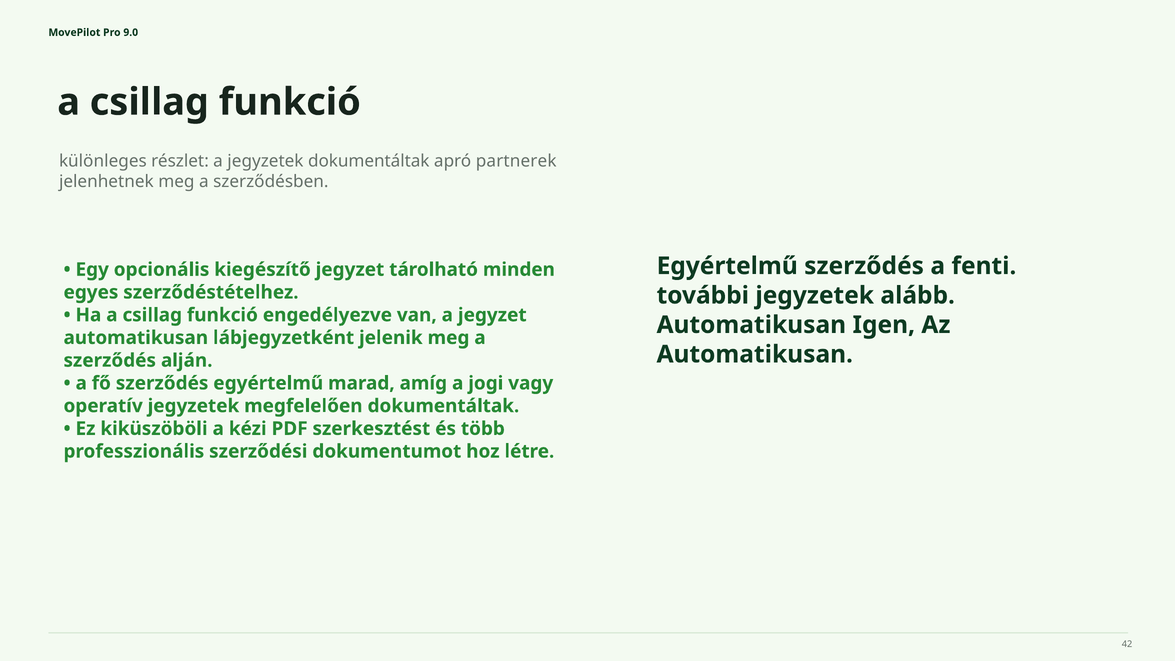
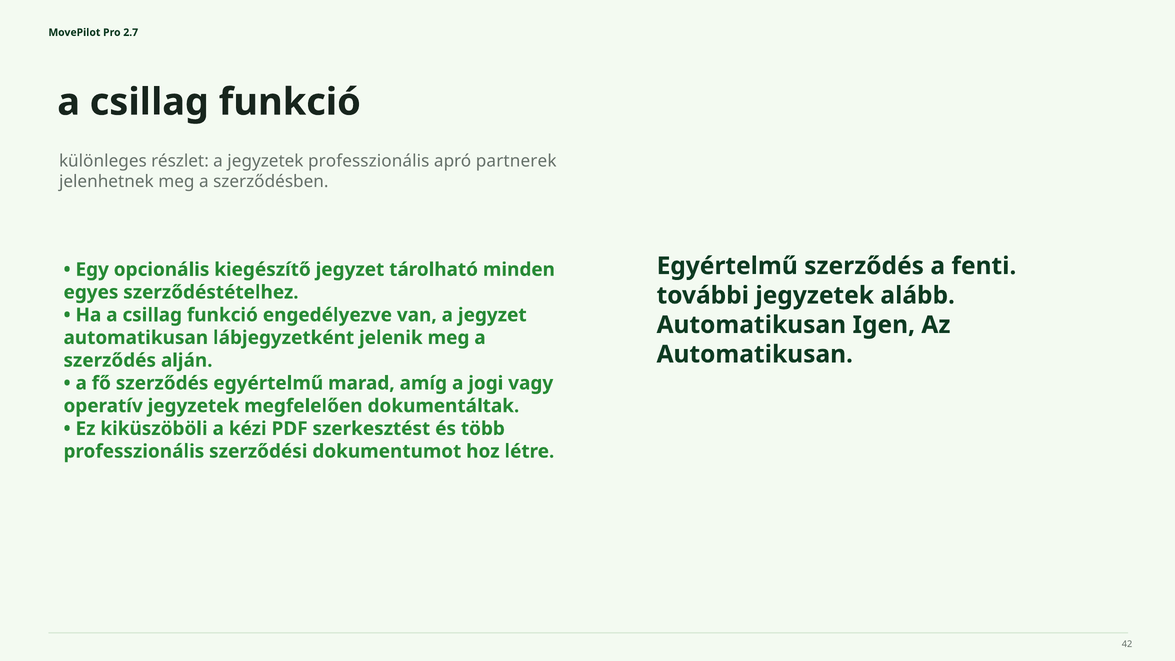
9.0: 9.0 -> 2.7 (131, 32)
jegyzetek dokumentáltak: dokumentáltak -> professzionális (369, 161)
